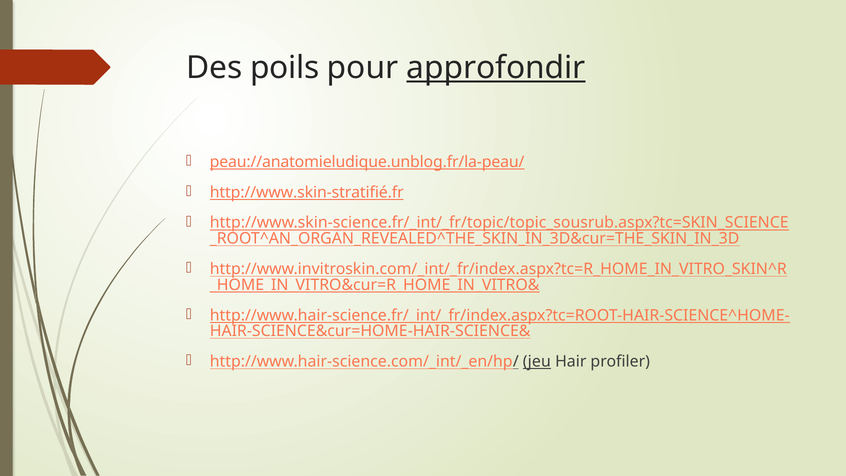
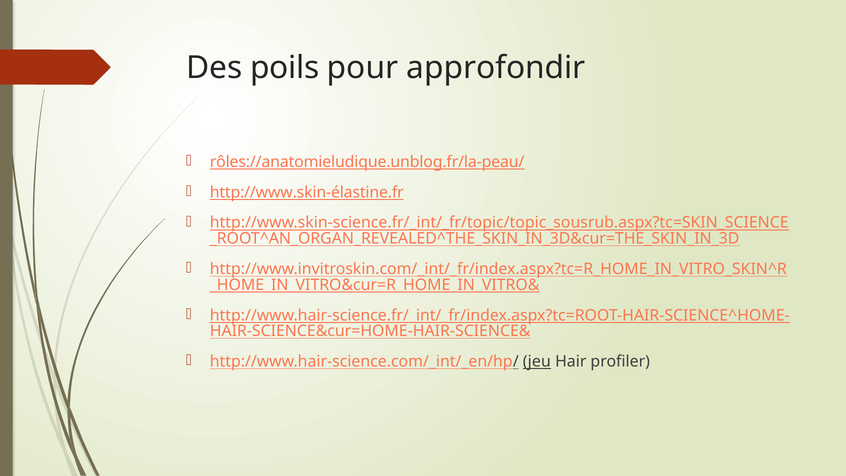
approfondir underline: present -> none (496, 68)
peau://anatomieludique.unblog.fr/la-peau/: peau://anatomieludique.unblog.fr/la-peau/ -> rôles://anatomieludique.unblog.fr/la-peau/ (367, 162)
http://www.skin-stratifié.fr: http://www.skin-stratifié.fr -> http://www.skin-élastine.fr (307, 192)
